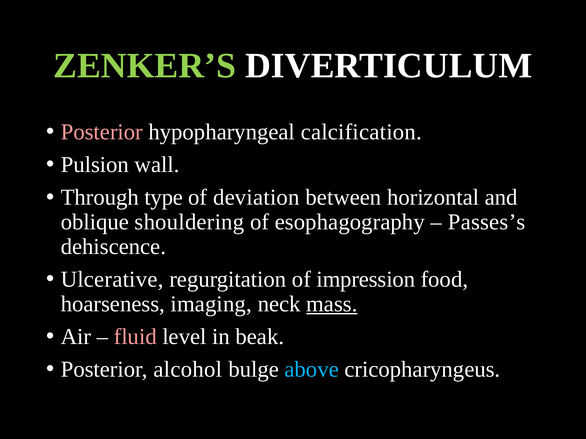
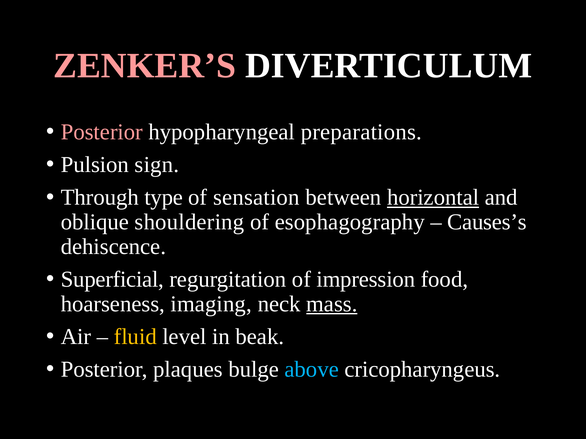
ZENKER’S colour: light green -> pink (145, 66)
calcification: calcification -> preparations (361, 132)
wall: wall -> sign (157, 165)
deviation: deviation -> sensation (256, 198)
horizontal underline: none -> present (433, 198)
Passes’s: Passes’s -> Causes’s (487, 222)
Ulcerative: Ulcerative -> Superficial (112, 280)
fluid colour: pink -> yellow (135, 337)
alcohol: alcohol -> plaques (188, 370)
